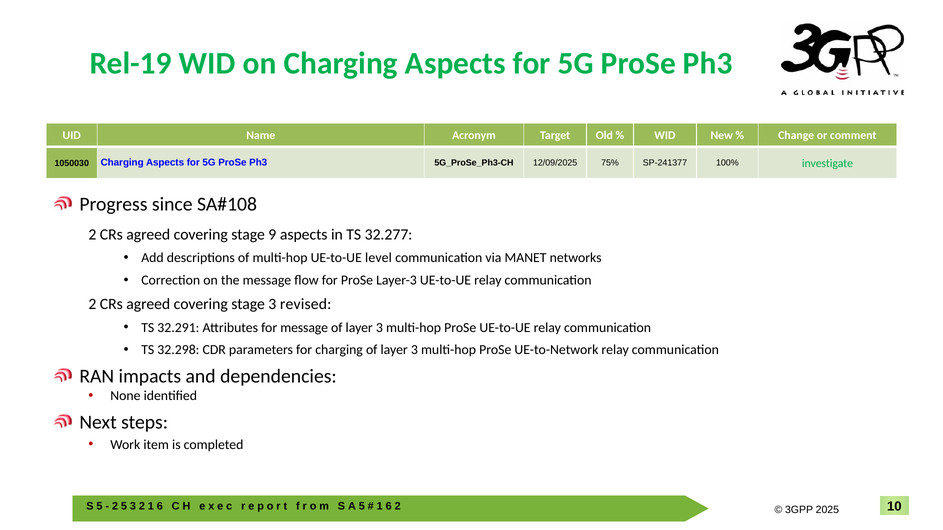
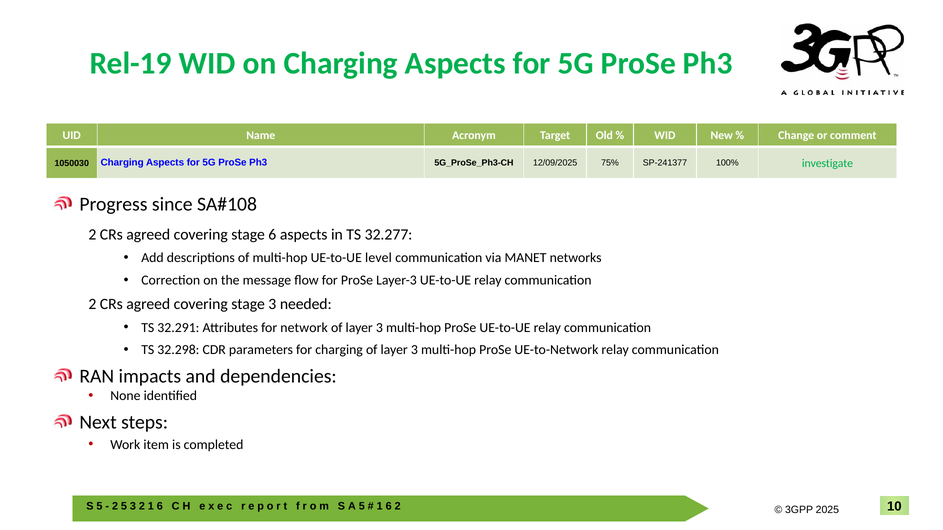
stage 9: 9 -> 6 (272, 235)
revised: revised -> needed (306, 304)
for message: message -> network (304, 328)
